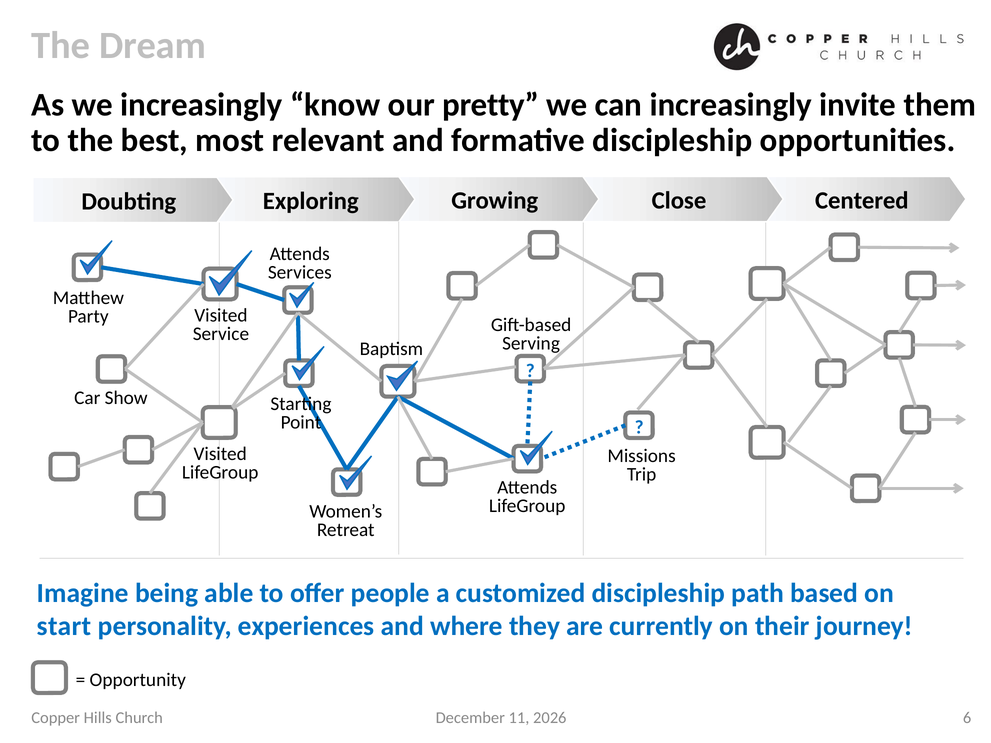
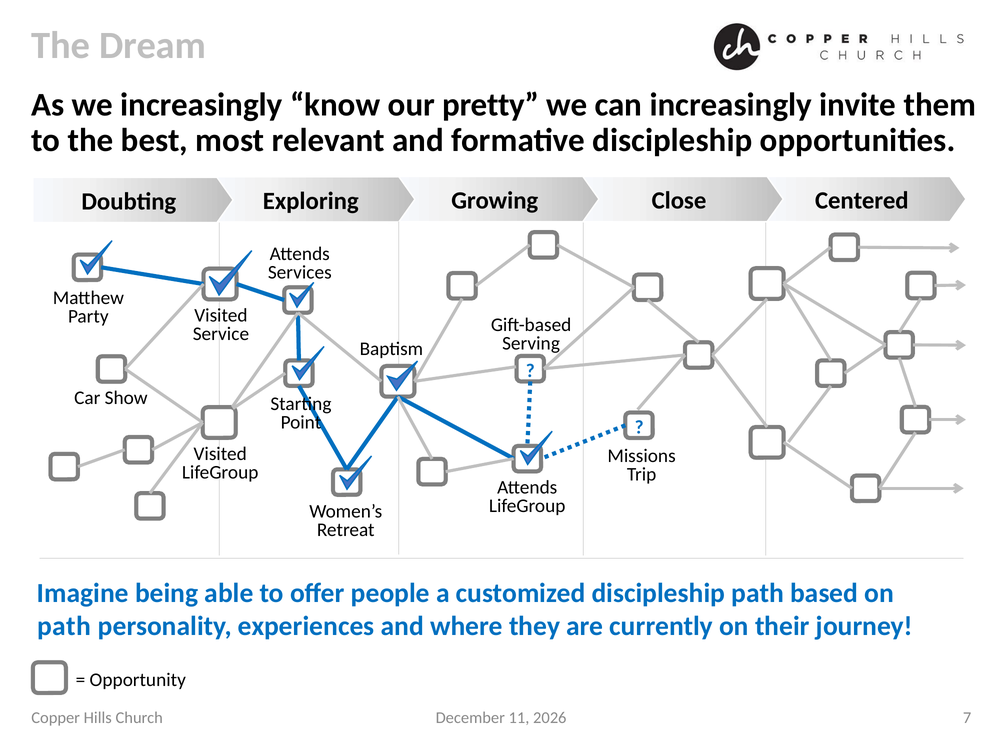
start: start -> path (64, 626)
6: 6 -> 7 (967, 718)
